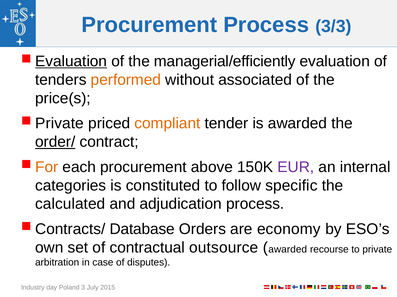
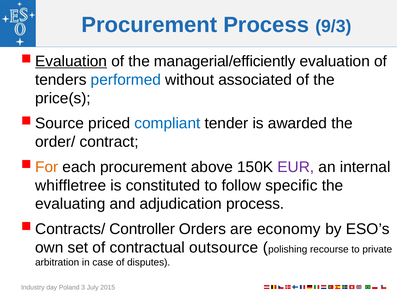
3/3: 3/3 -> 9/3 (333, 26)
performed colour: orange -> blue (126, 80)
Private: Private -> Source (60, 124)
compliant colour: orange -> blue (167, 124)
order/ underline: present -> none (55, 142)
categories: categories -> whiffletree (71, 186)
calculated: calculated -> evaluating (70, 204)
Database: Database -> Controller (142, 230)
awarded: awarded -> polishing (288, 250)
